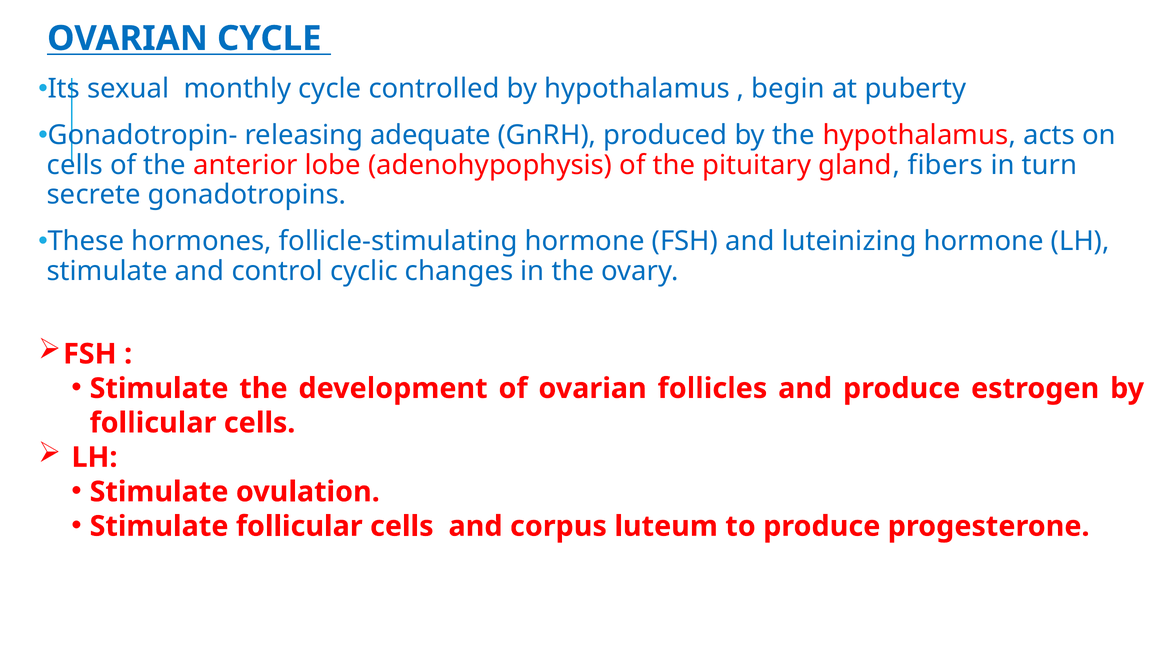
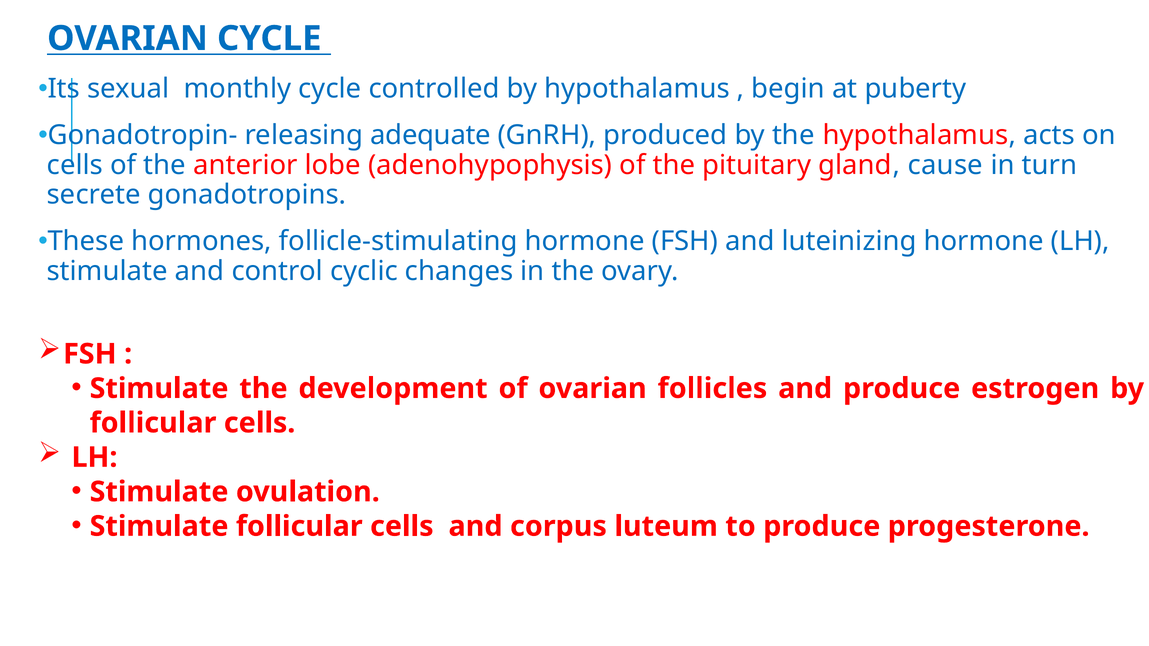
fibers: fibers -> cause (945, 165)
